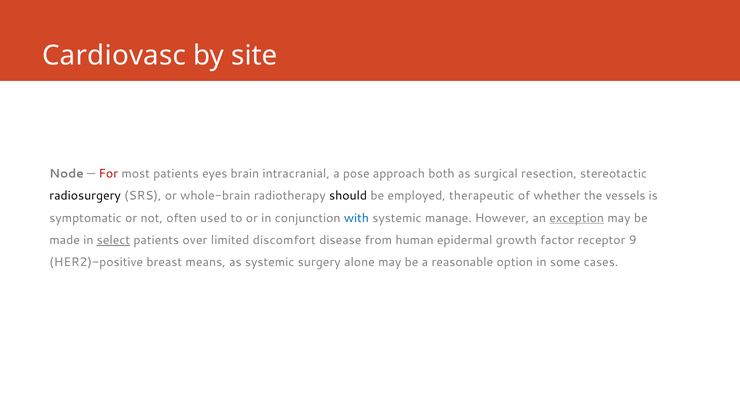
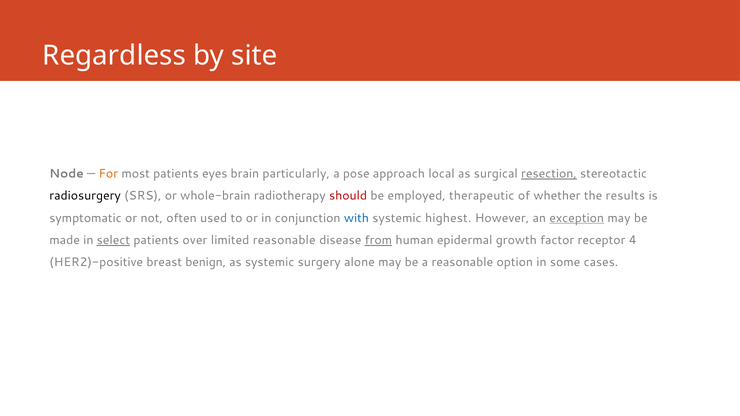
Cardiovasc: Cardiovasc -> Regardless (114, 56)
For colour: red -> orange (108, 174)
intracranial: intracranial -> particularly (296, 174)
both: both -> local (442, 174)
resection underline: none -> present (549, 174)
should colour: black -> red (348, 196)
vessels: vessels -> results (625, 196)
manage: manage -> highest (448, 218)
limited discomfort: discomfort -> reasonable (284, 240)
from underline: none -> present (378, 240)
9: 9 -> 4 (633, 240)
means: means -> benign (206, 262)
